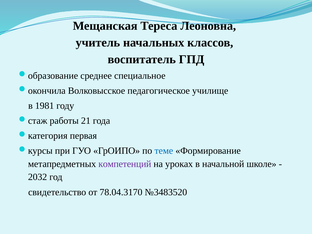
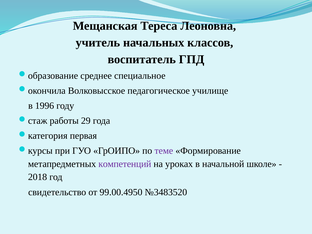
1981: 1981 -> 1996 (45, 106)
21: 21 -> 29 (86, 121)
теме colour: blue -> purple (164, 151)
2032: 2032 -> 2018 (38, 177)
78.04.3170: 78.04.3170 -> 99.00.4950 (121, 192)
